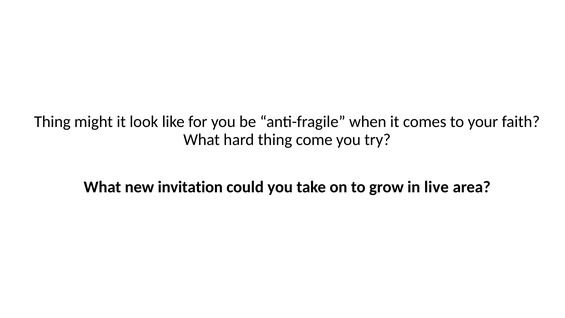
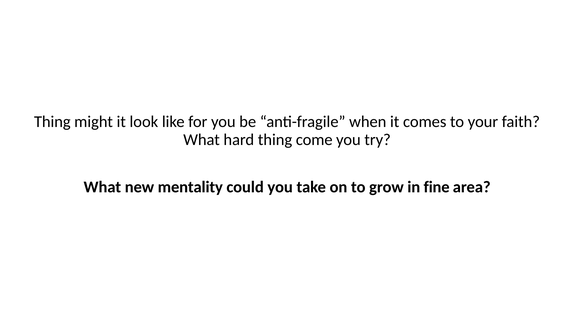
invitation: invitation -> mentality (190, 187)
live: live -> fine (437, 187)
